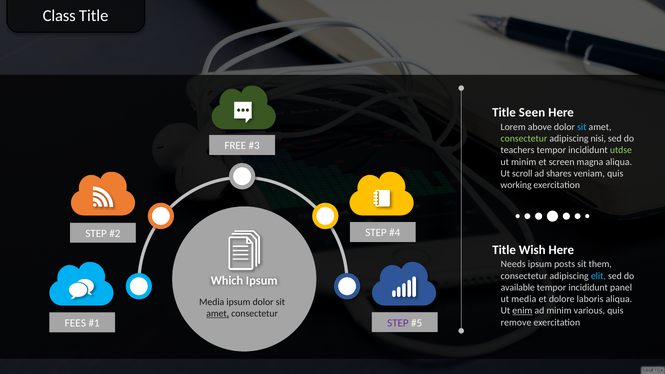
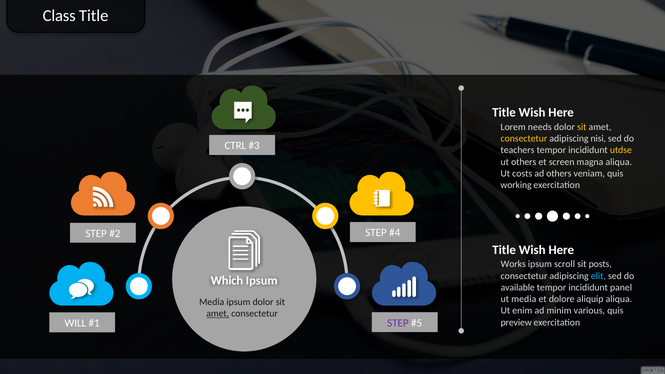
Seen: Seen -> Wish (532, 113)
above: above -> needs (540, 127)
sit colour: light blue -> yellow (582, 127)
consectetur colour: light green -> yellow (524, 139)
FREE: FREE -> CTRL (235, 146)
utdse colour: light green -> yellow (621, 150)
ut minim: minim -> others (524, 162)
scroll: scroll -> costs (522, 174)
ad shares: shares -> others (559, 174)
Needs: Needs -> Works (513, 264)
posts: posts -> scroll (565, 264)
them: them -> posts (600, 264)
laboris: laboris -> aliquip (590, 299)
enim underline: present -> none (522, 311)
remove: remove -> preview (516, 322)
FEES: FEES -> WILL (75, 323)
